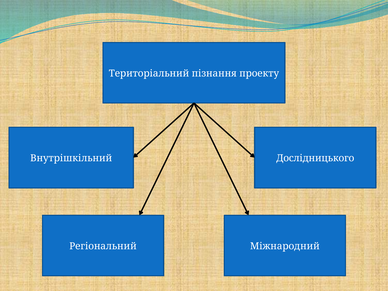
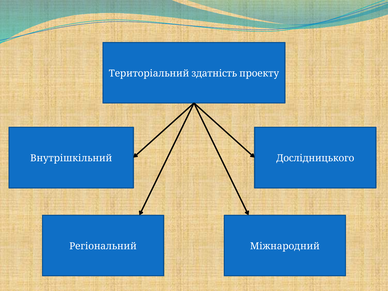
пізнання: пізнання -> здатність (214, 73)
